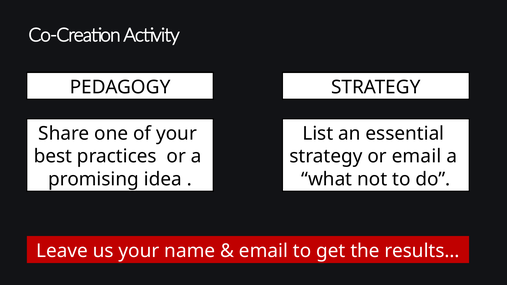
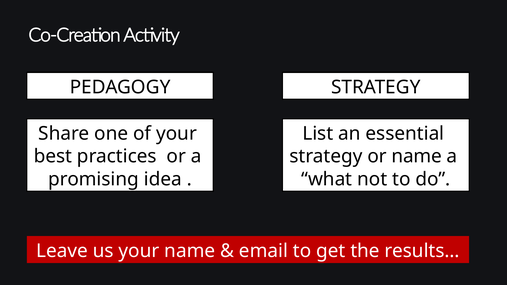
or email: email -> name (417, 156)
